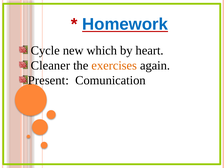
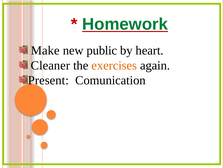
Homework colour: blue -> green (125, 24)
Cycle: Cycle -> Make (45, 51)
which: which -> public (102, 51)
